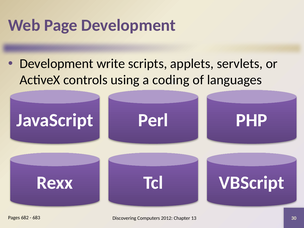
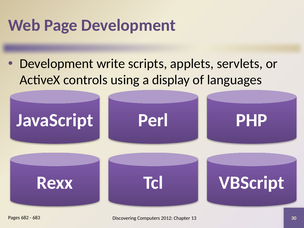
coding: coding -> display (171, 80)
